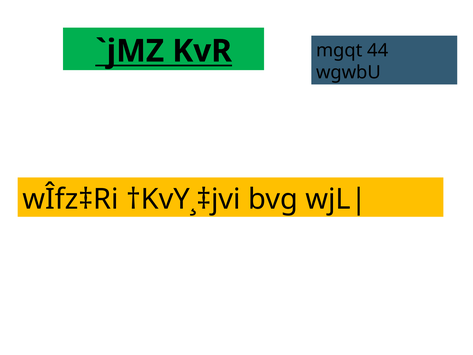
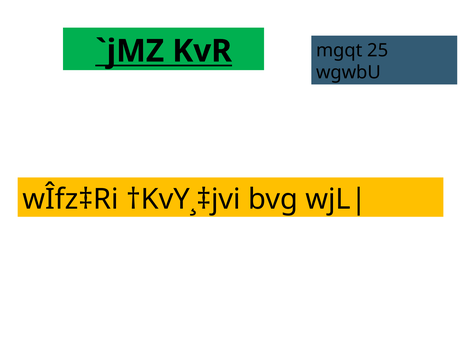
44: 44 -> 25 (378, 50)
